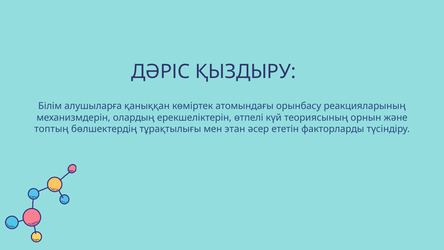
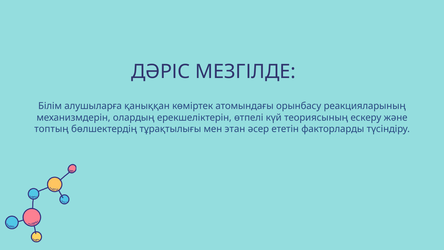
ҚЫЗДЫРУ: ҚЫЗДЫРУ -> МЕЗГІЛДЕ (246, 72)
орнын: орнын -> ескеру (366, 118)
